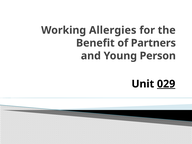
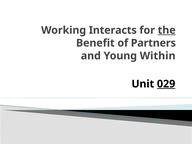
Allergies: Allergies -> Interacts (113, 30)
the underline: none -> present (167, 30)
Person: Person -> Within (158, 56)
